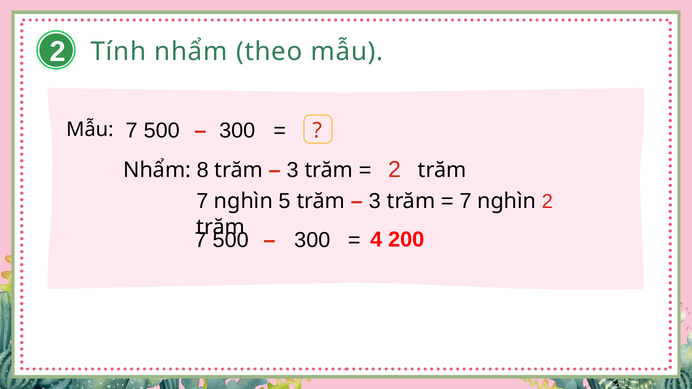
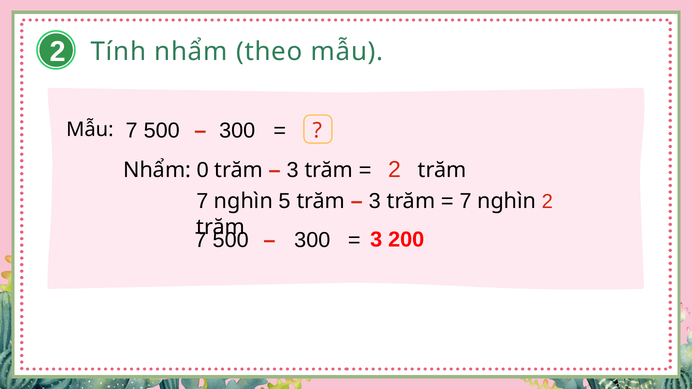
8: 8 -> 0 (203, 170)
4: 4 -> 3 (376, 240)
